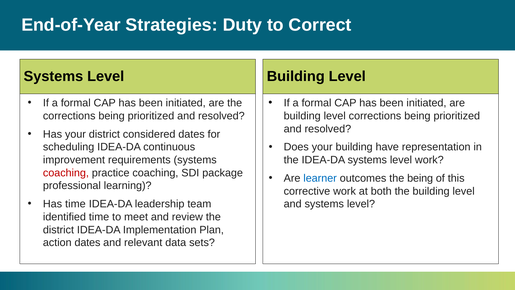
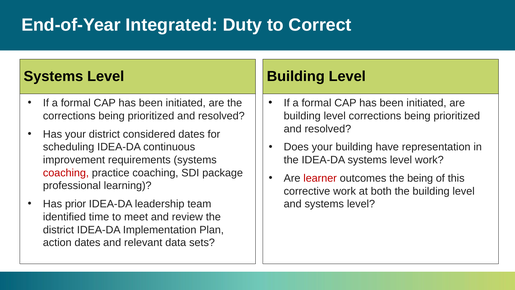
Strategies: Strategies -> Integrated (172, 25)
learner colour: blue -> red (320, 178)
Has time: time -> prior (76, 204)
